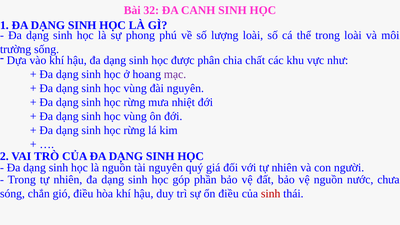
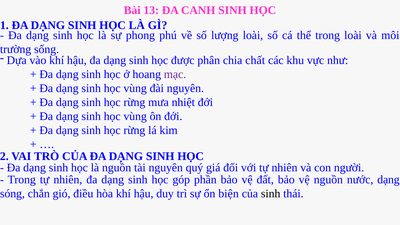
32: 32 -> 13 (151, 10)
nước chưa: chưa -> dạng (388, 180)
ổn điều: điều -> biện (229, 194)
sinh colour: red -> black (271, 194)
